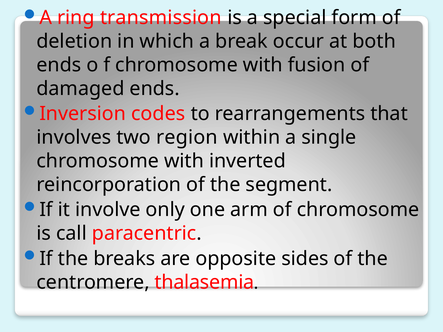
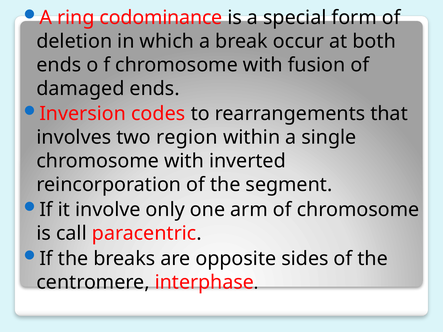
transmission: transmission -> codominance (161, 18)
thalasemia: thalasemia -> interphase (204, 282)
